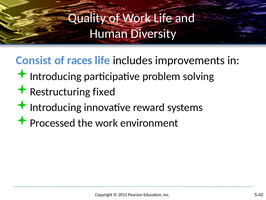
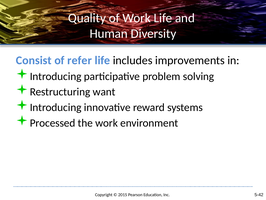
races: races -> refer (80, 60)
fixed: fixed -> want (104, 92)
